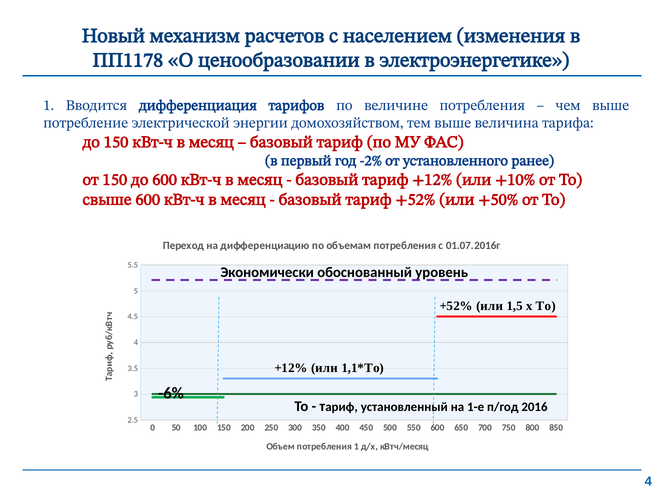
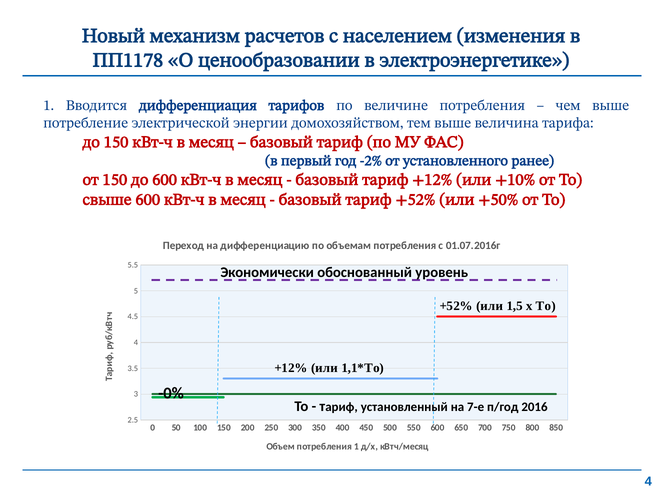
-6%: -6% -> -0% (171, 393)
1-е: 1-е -> 7-е (476, 407)
